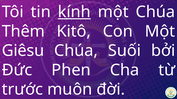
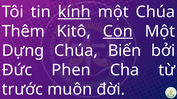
Con underline: none -> present (118, 31)
Giêsu: Giêsu -> Dựng (23, 51)
Suối: Suối -> Biến (125, 51)
